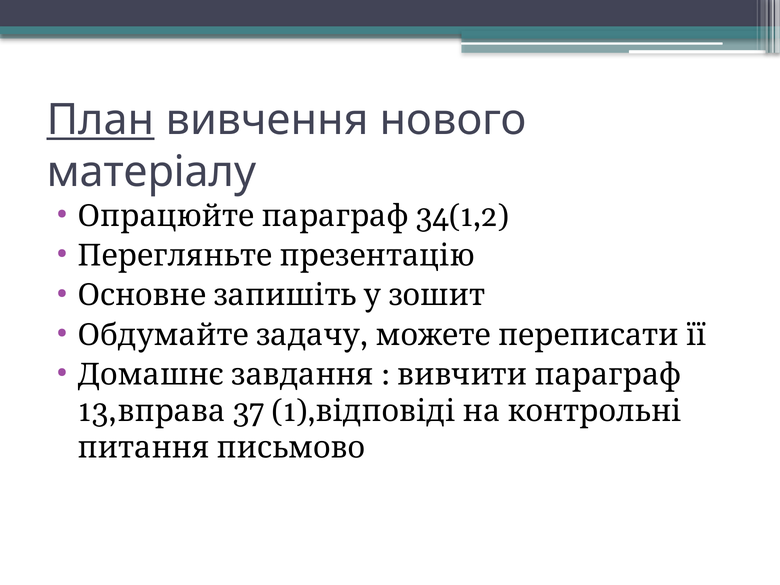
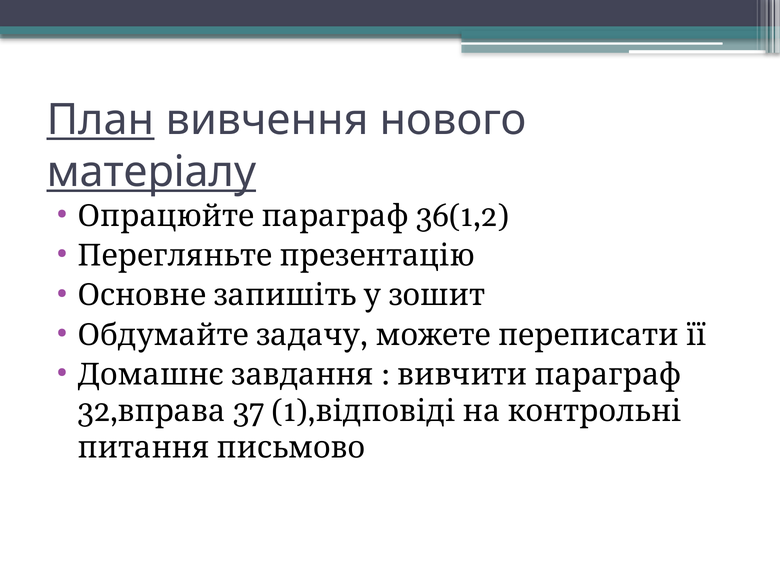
матеріалу underline: none -> present (151, 172)
34(1,2: 34(1,2 -> 36(1,2 (462, 216)
13: 13 -> 32 (98, 411)
